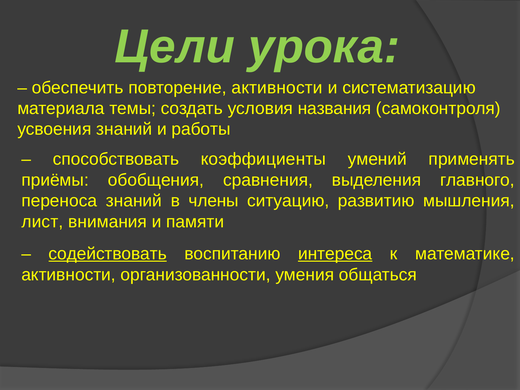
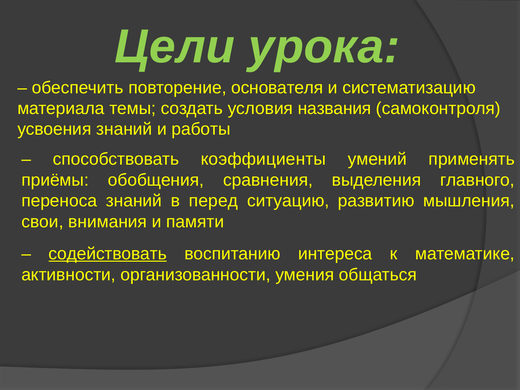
повторение активности: активности -> основателя (277, 88)
члены: члены -> перед (213, 201)
лист: лист -> свои (42, 222)
интереса underline: present -> none (335, 254)
